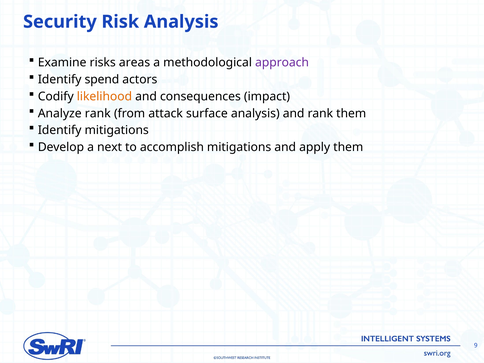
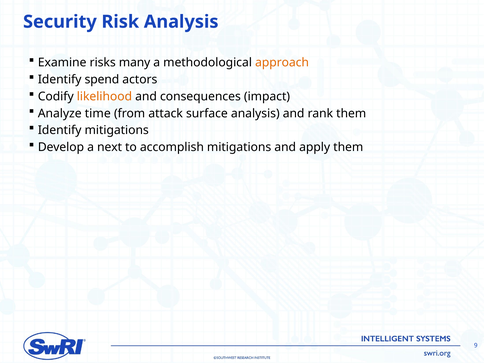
areas: areas -> many (135, 63)
approach colour: purple -> orange (282, 63)
Analyze rank: rank -> time (98, 113)
